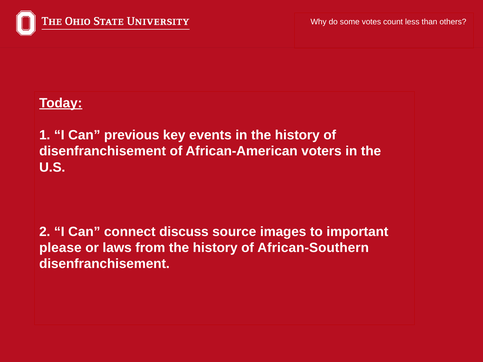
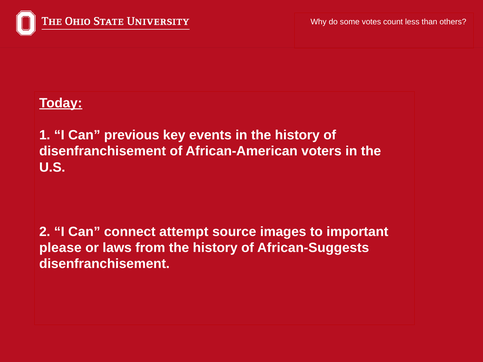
discuss: discuss -> attempt (184, 232)
African-Southern: African-Southern -> African-Suggests (313, 248)
